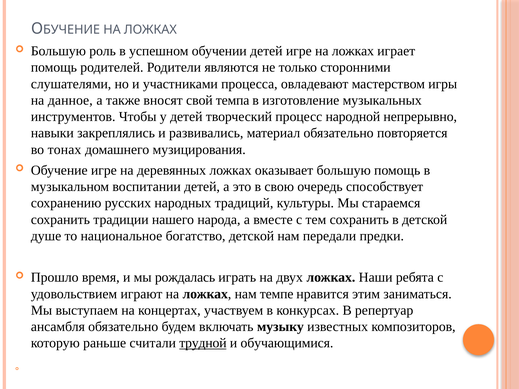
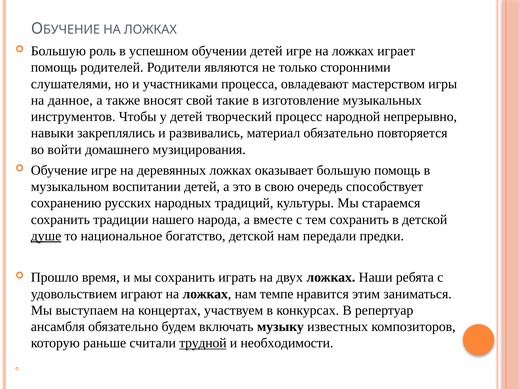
темпа: темпа -> такие (232, 100)
тонах: тонах -> войти (65, 150)
душе underline: none -> present (46, 236)
мы рождалась: рождалась -> сохранить (185, 278)
обучающимися: обучающимися -> необходимости (287, 343)
